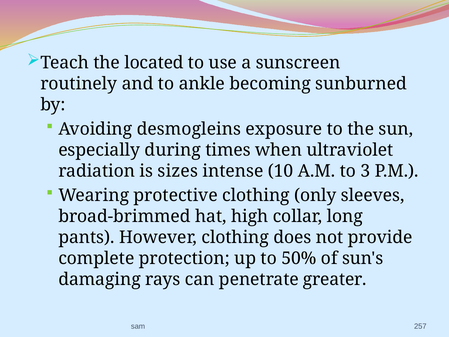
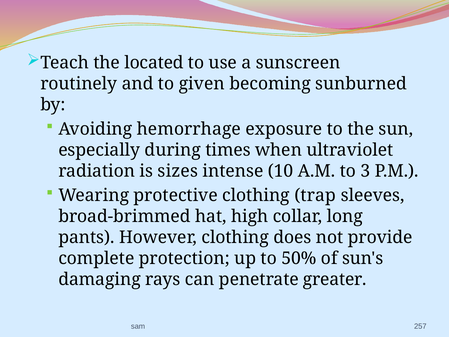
ankle: ankle -> given (202, 84)
desmogleins: desmogleins -> hemorrhage (189, 129)
only: only -> trap (315, 195)
